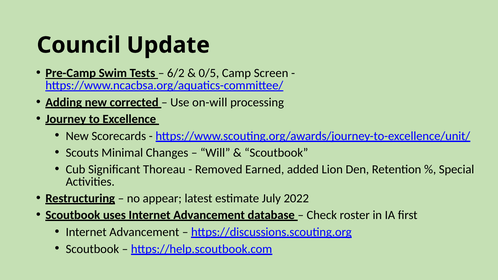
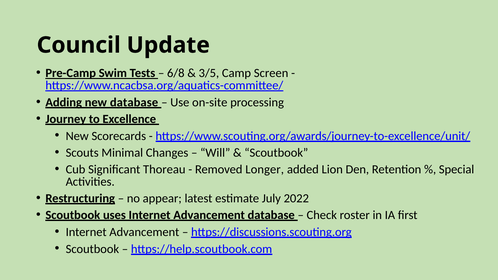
6/2: 6/2 -> 6/8 (176, 73)
0/5: 0/5 -> 3/5 (209, 73)
new corrected: corrected -> database (134, 102)
on-will: on-will -> on-site (210, 102)
Earned: Earned -> Longer (265, 170)
